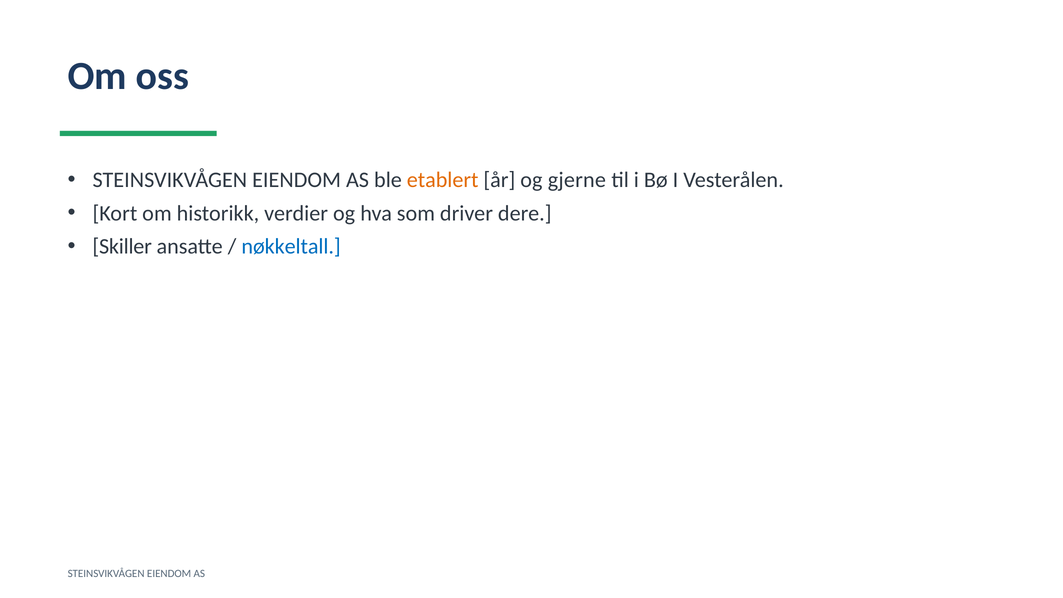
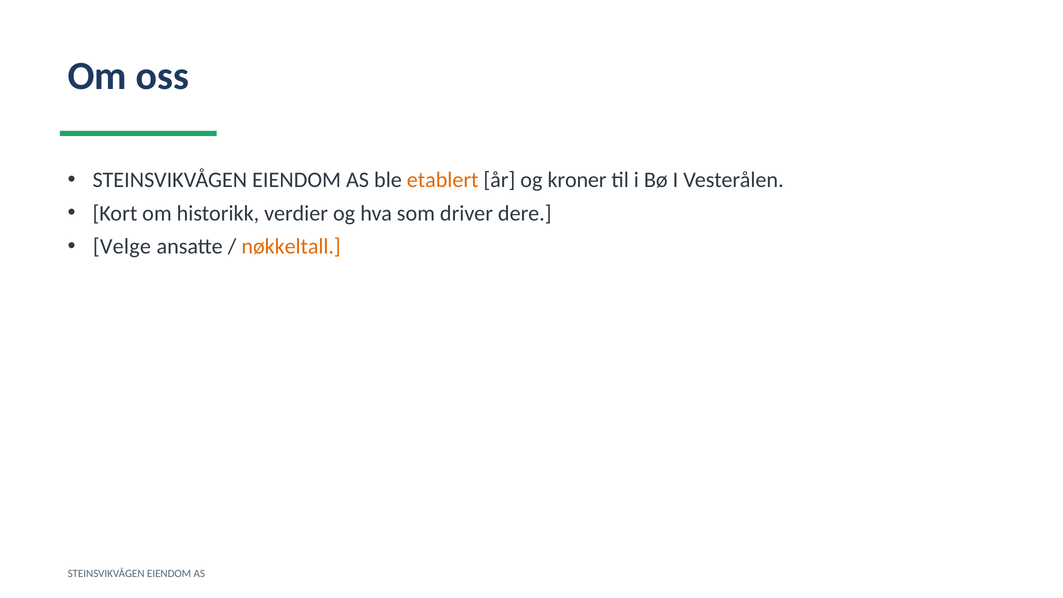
gjerne: gjerne -> kroner (577, 180)
Skiller: Skiller -> Velge (122, 247)
nøkkeltall colour: blue -> orange (291, 247)
